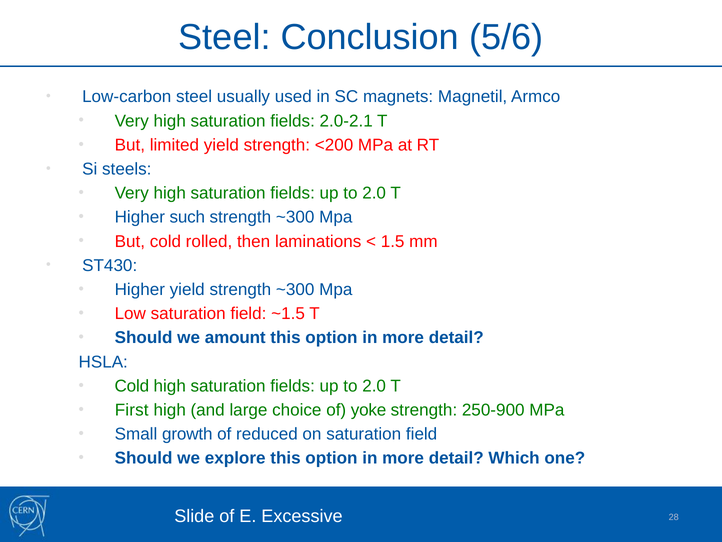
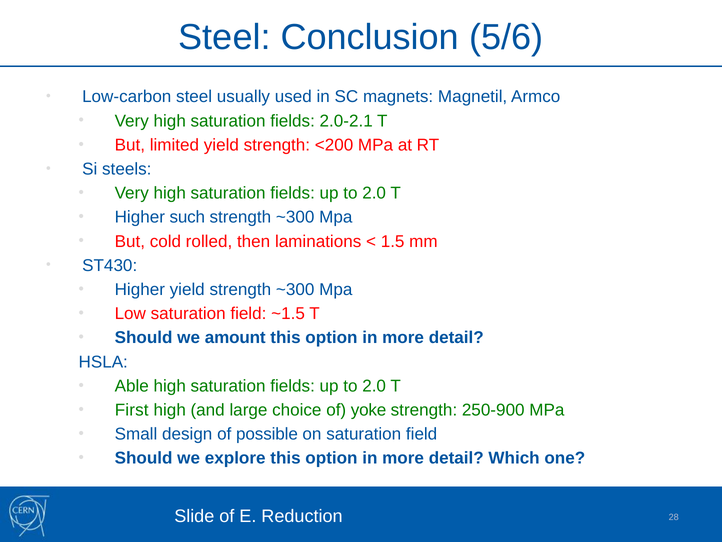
Cold: Cold -> Able (132, 386)
growth: growth -> design (187, 434)
reduced: reduced -> possible (267, 434)
Excessive: Excessive -> Reduction (302, 516)
